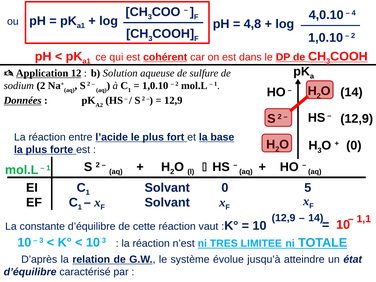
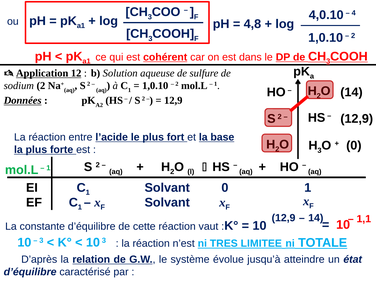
0 5: 5 -> 1 (308, 188)
